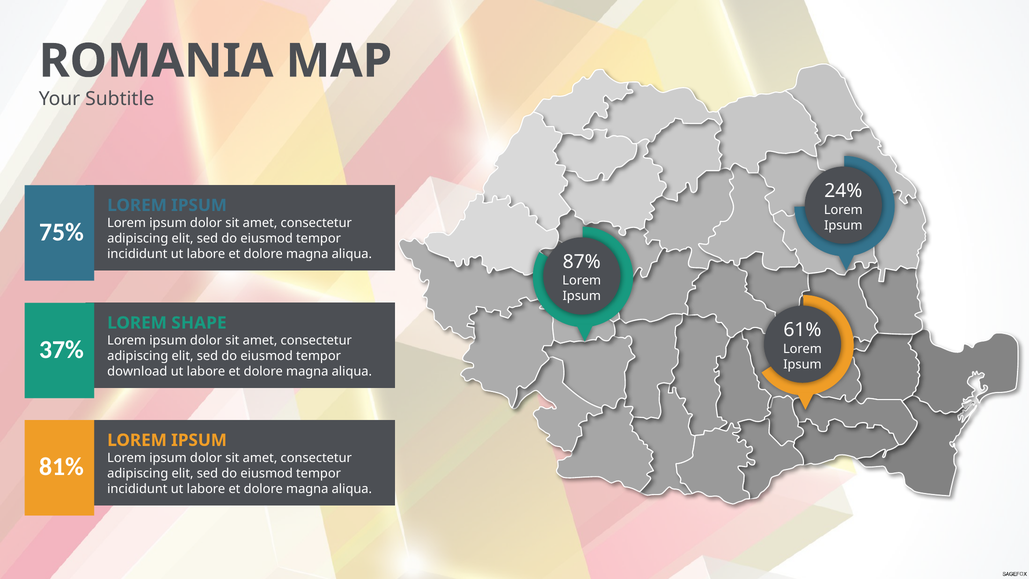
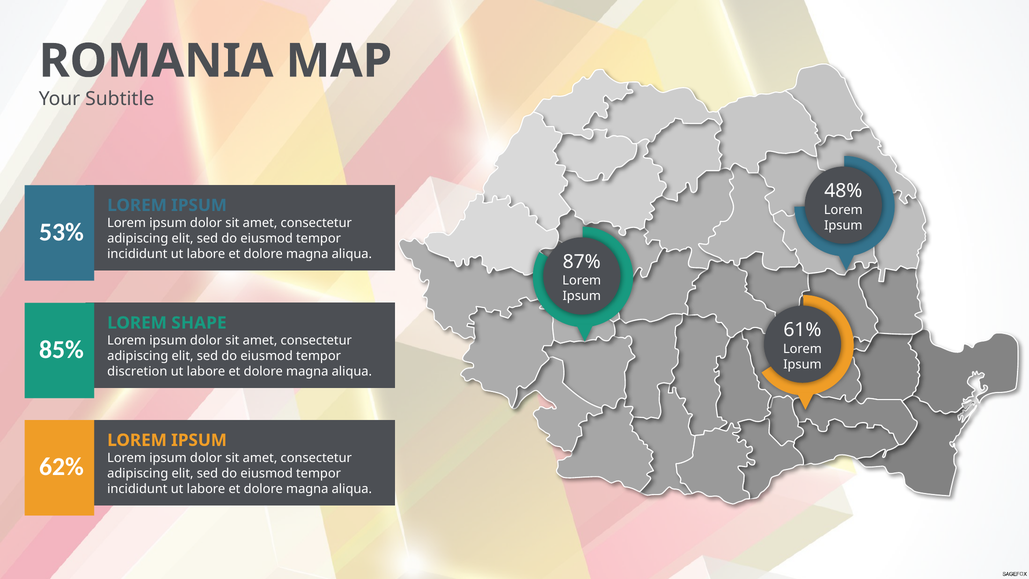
24%: 24% -> 48% (843, 191)
75%: 75% -> 53% (61, 232)
37%: 37% -> 85% (61, 350)
download: download -> discretion (137, 371)
81%: 81% -> 62% (61, 467)
